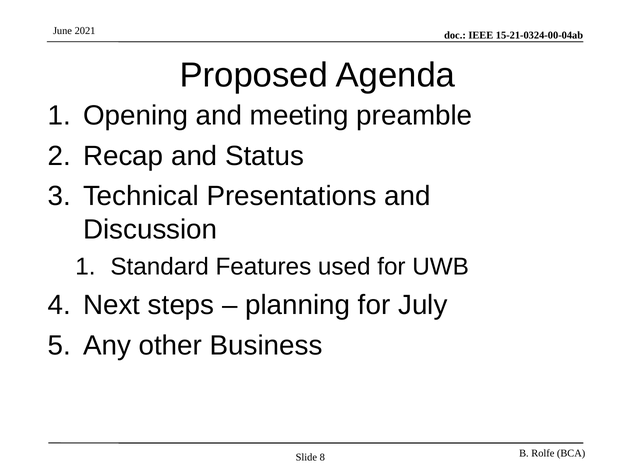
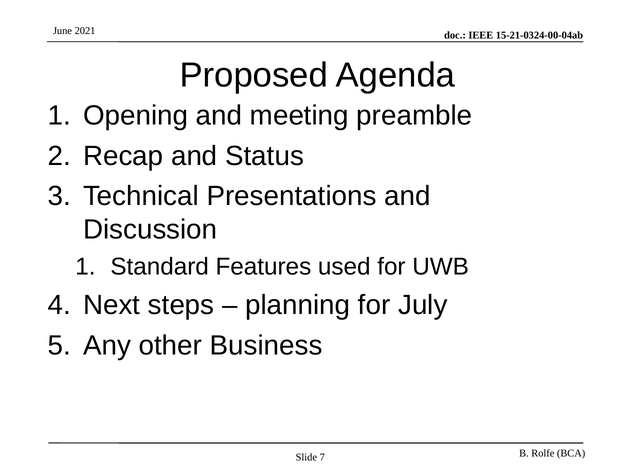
8: 8 -> 7 (322, 457)
